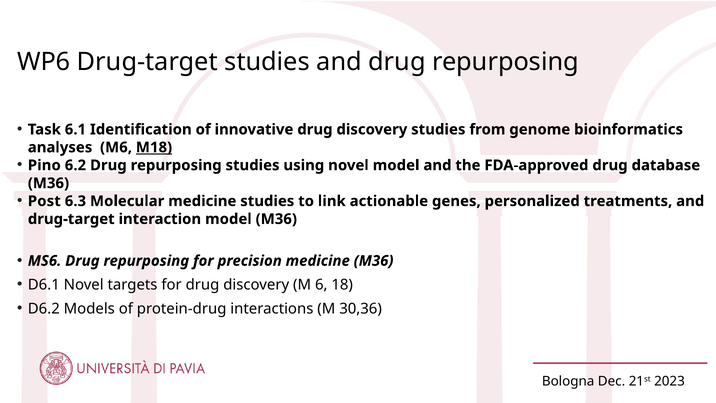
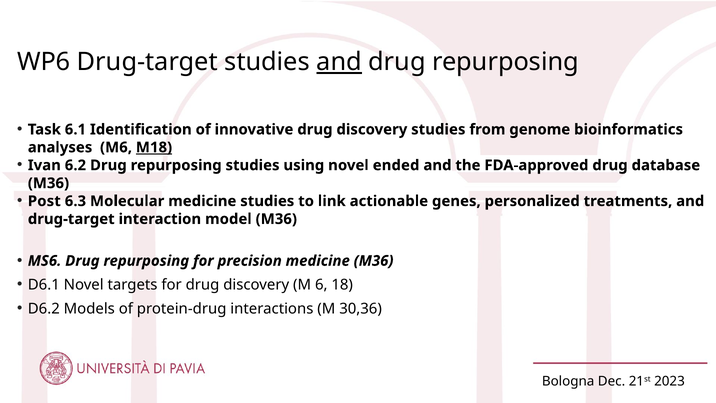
and underline: none -> present (339, 62)
Pino: Pino -> Ivan (44, 165)
novel model: model -> ended (396, 165)
